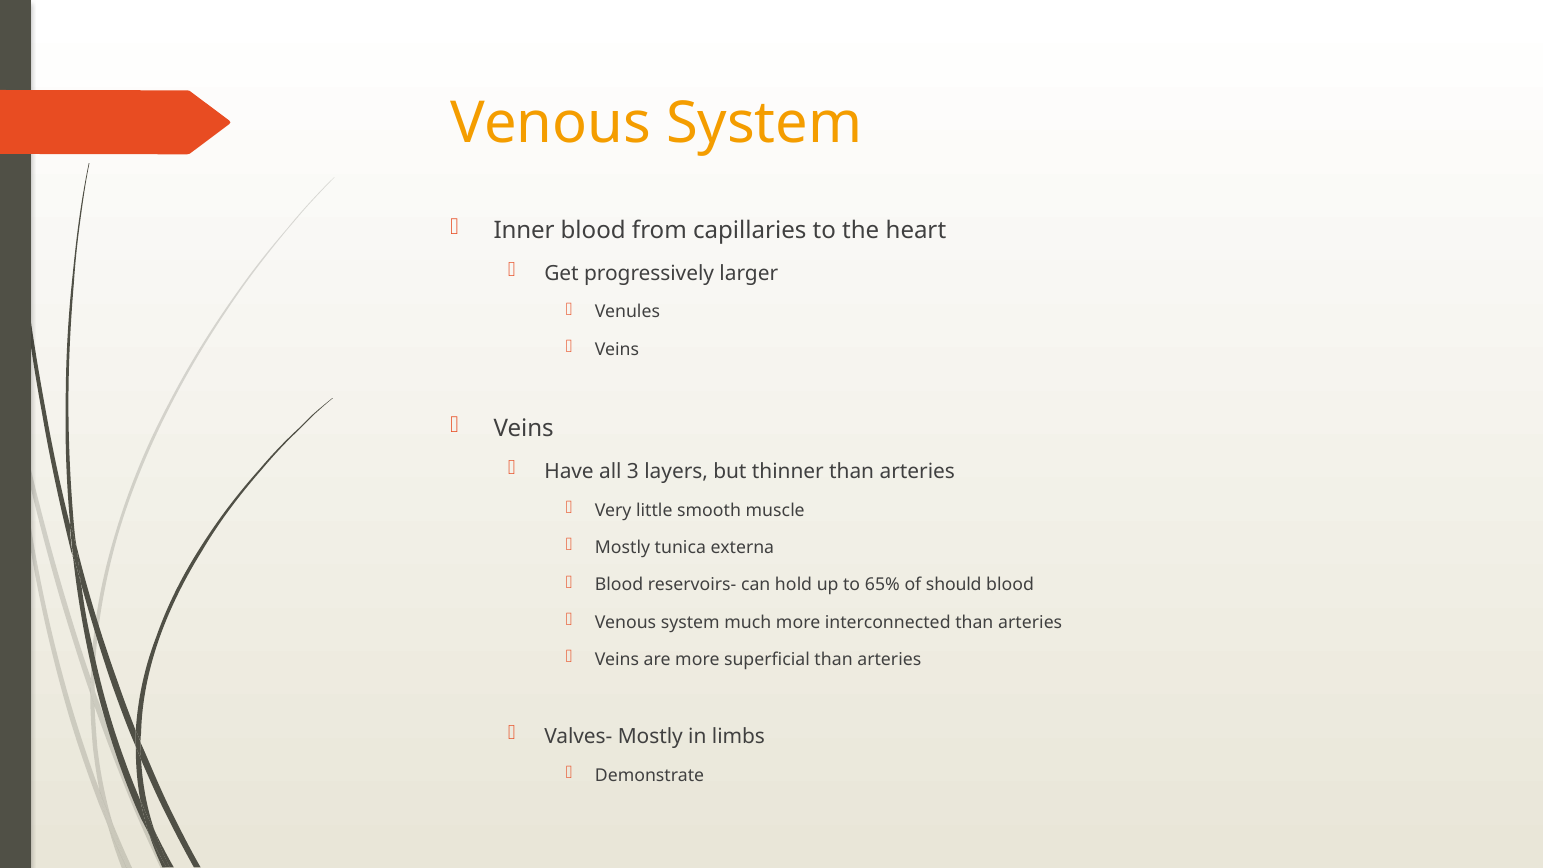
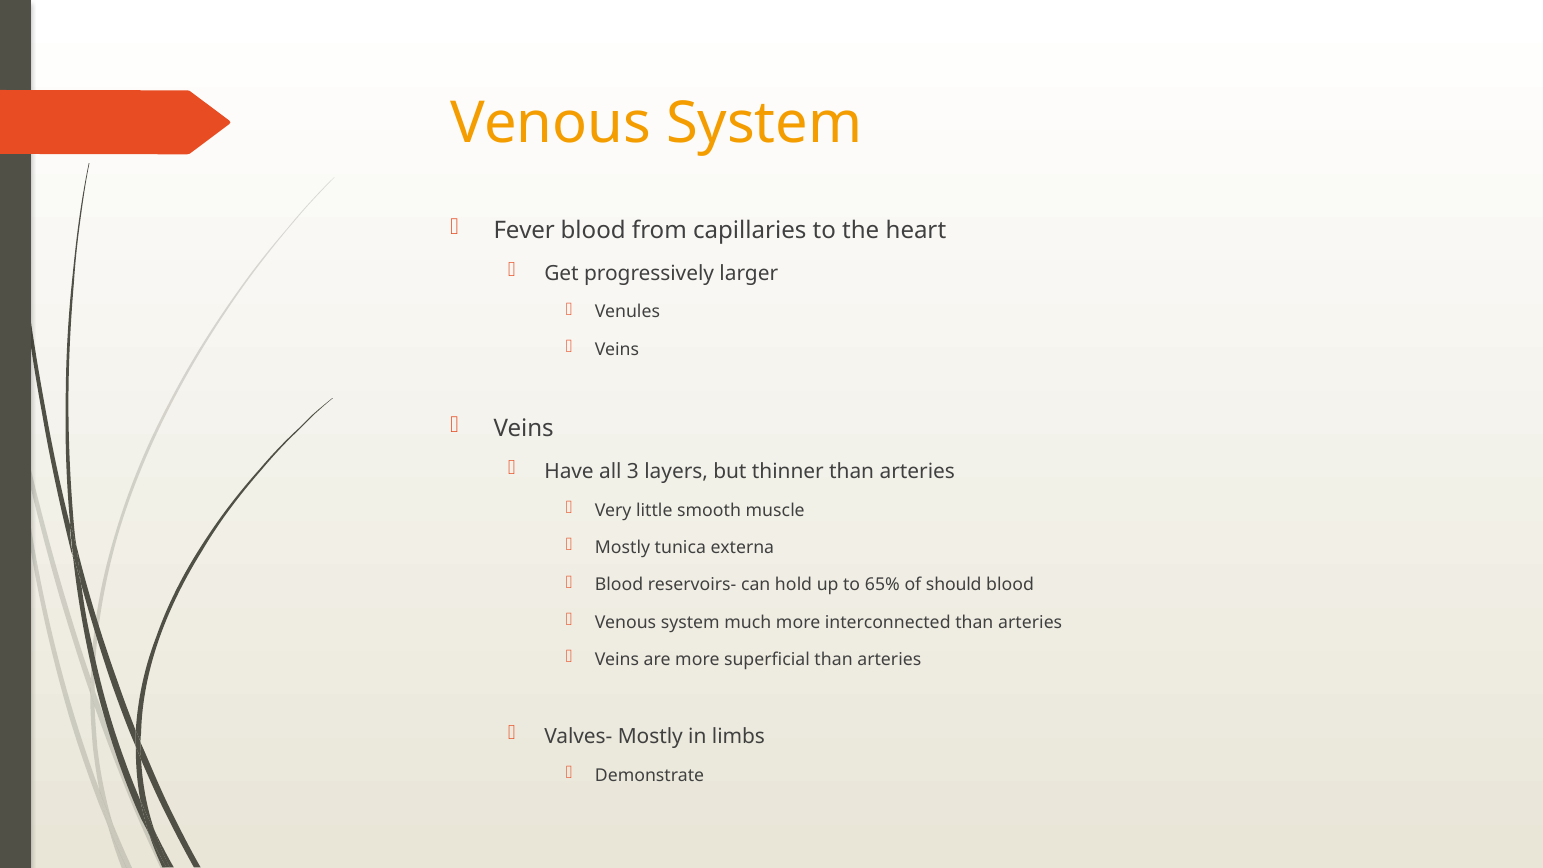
Inner: Inner -> Fever (524, 230)
